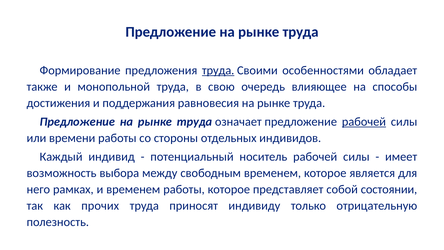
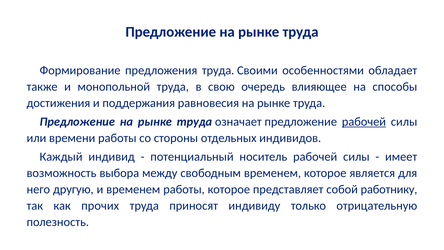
труда underline: present -> none (218, 70)
рамках: рамках -> другую (73, 189)
состоянии: состоянии -> работнику (389, 189)
